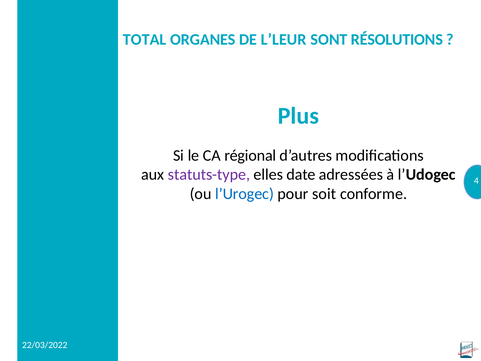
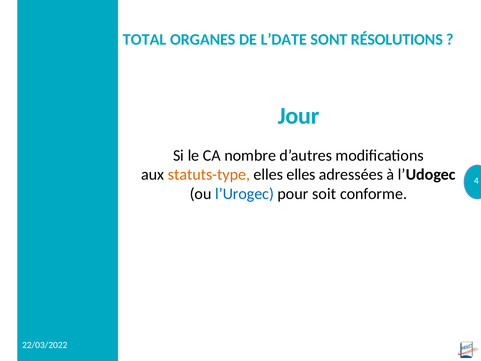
L’LEUR: L’LEUR -> L’DATE (284, 40)
Plus: Plus -> Jour (299, 116)
régional: régional -> nombre (250, 155)
statuts-type colour: purple -> orange (209, 175)
elles date: date -> elles (301, 175)
